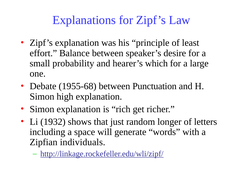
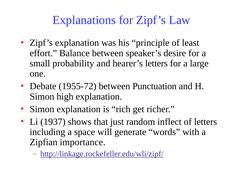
hearer’s which: which -> letters (156, 63)
1955-68: 1955-68 -> 1955-72 (78, 86)
1932: 1932 -> 1937 (53, 121)
longer: longer -> inflect (169, 121)
individuals: individuals -> importance (83, 142)
